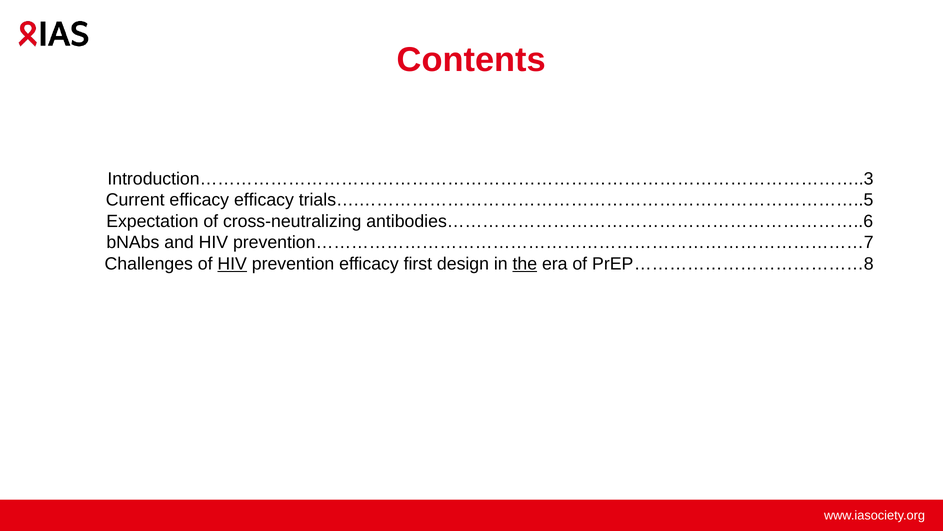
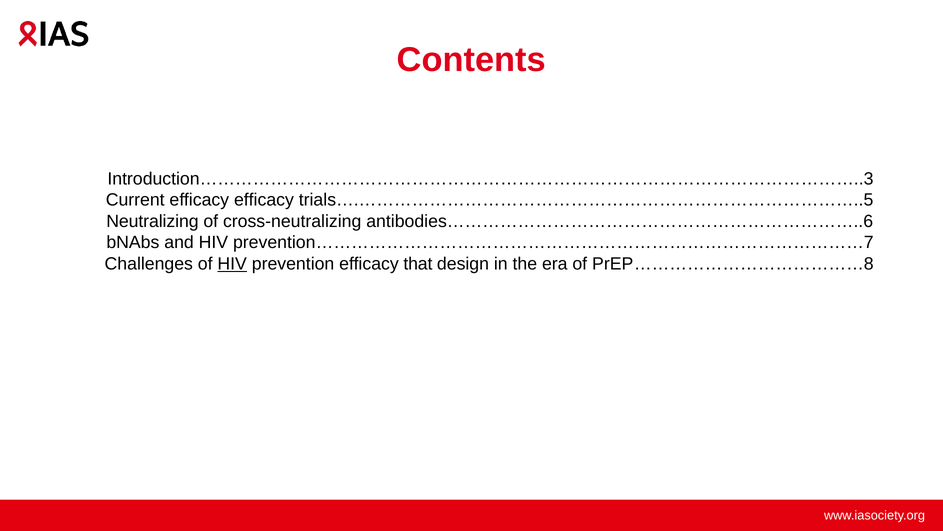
Expectation: Expectation -> Neutralizing (152, 221)
first: first -> that (418, 263)
the underline: present -> none (525, 263)
